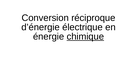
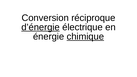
d’énergie underline: none -> present (41, 27)
